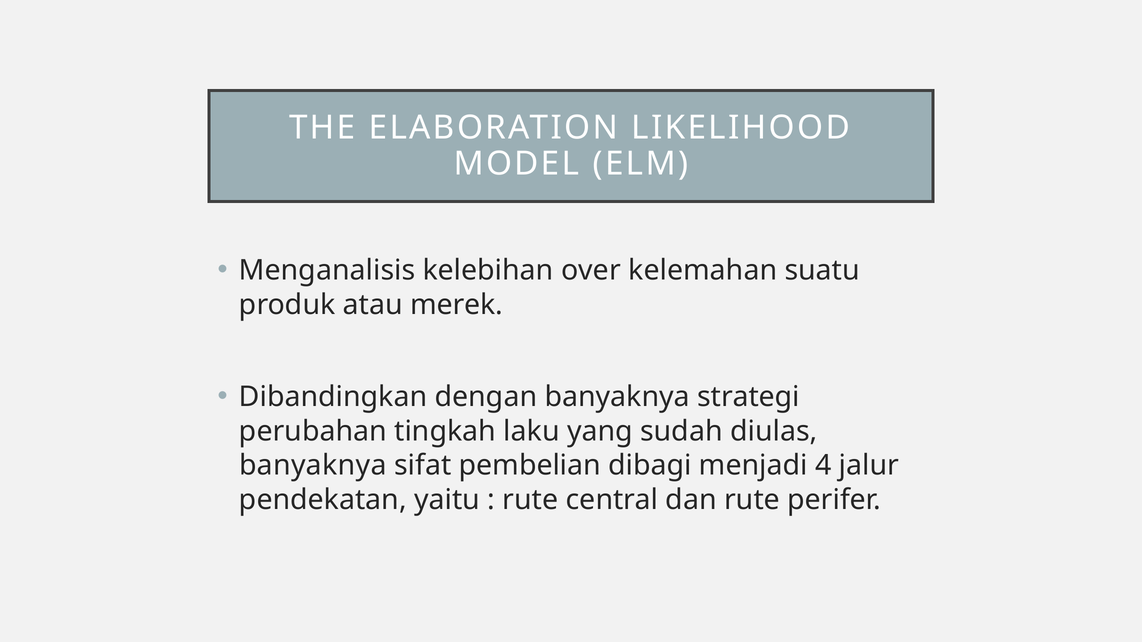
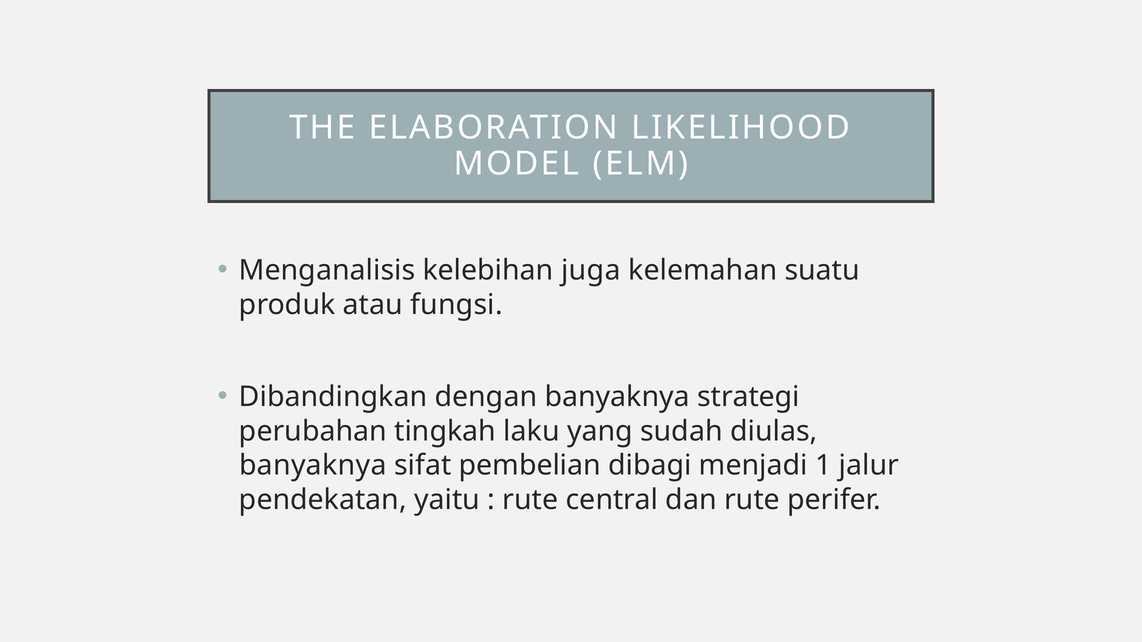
over: over -> juga (591, 271)
merek: merek -> fungsi (456, 305)
4: 4 -> 1 (823, 466)
